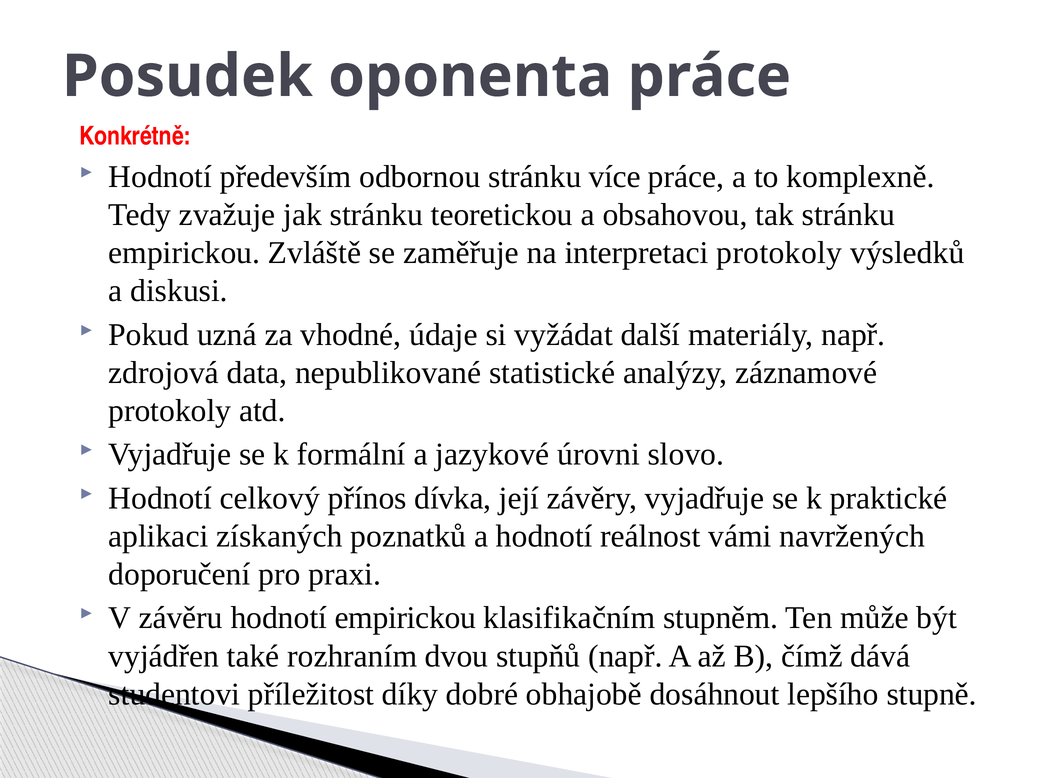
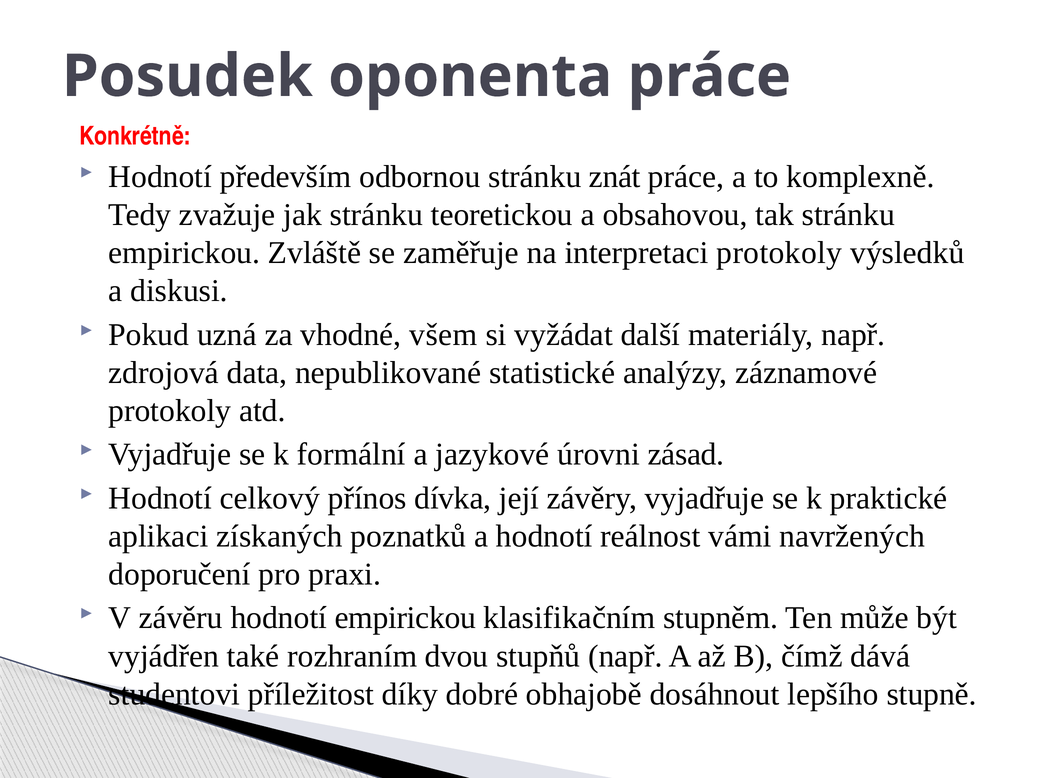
více: více -> znát (615, 177)
údaje: údaje -> všem (443, 334)
slovo: slovo -> zásad (686, 454)
